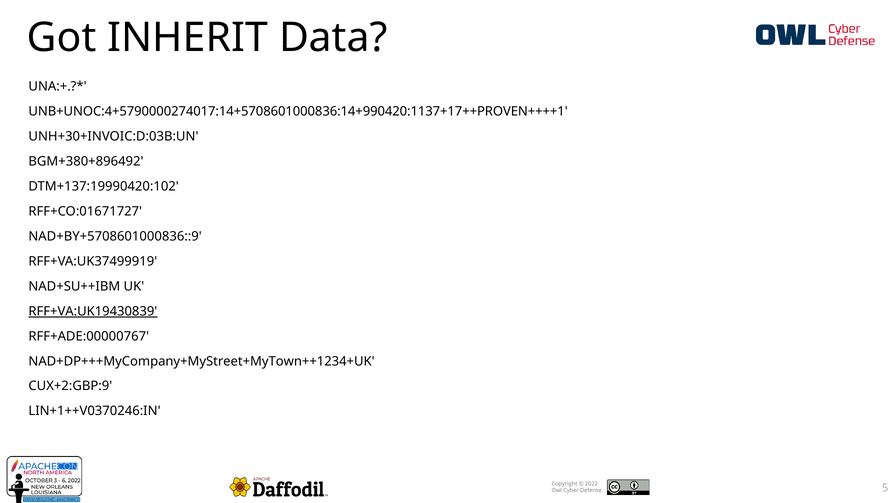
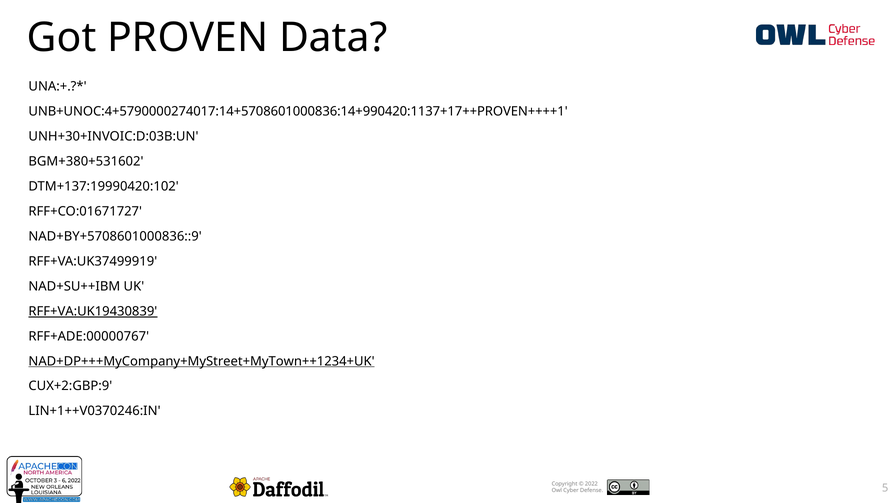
INHERIT: INHERIT -> PROVEN (188, 38)
BGM+380+896492: BGM+380+896492 -> BGM+380+531602 (86, 162)
NAD+DP+++MyCompany+MyStreet+MyTown++1234+UK underline: none -> present (202, 362)
